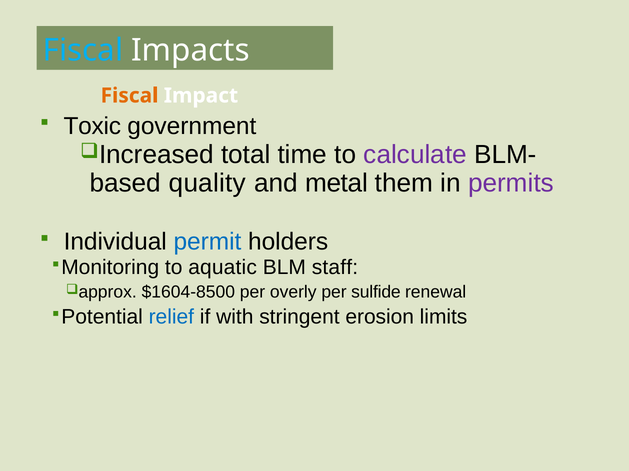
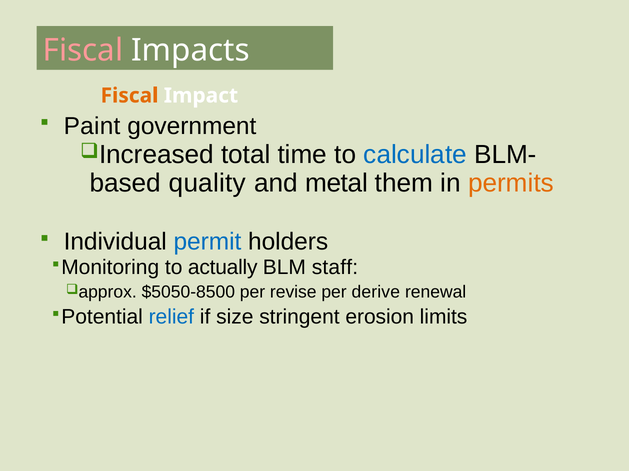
Fiscal colour: light blue -> pink (83, 50)
Toxic: Toxic -> Paint (92, 126)
calculate colour: purple -> blue (415, 155)
permits colour: purple -> orange (511, 183)
aquatic: aquatic -> actually (223, 268)
$1604-8500: $1604-8500 -> $5050-8500 (188, 293)
overly: overly -> revise (293, 293)
sulfide: sulfide -> derive (376, 293)
with: with -> size (235, 317)
